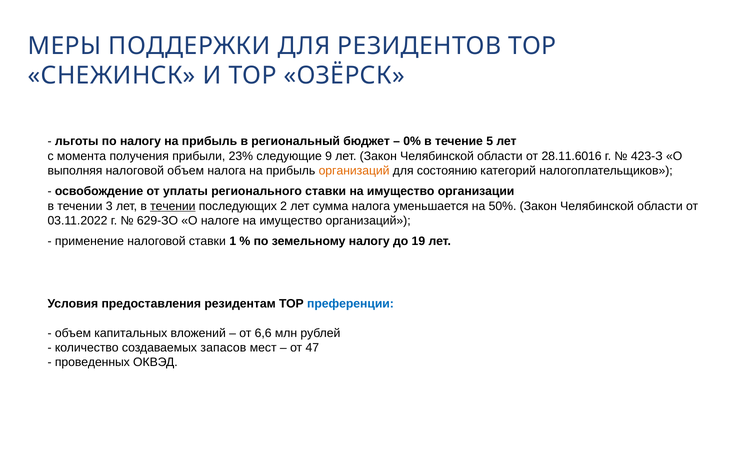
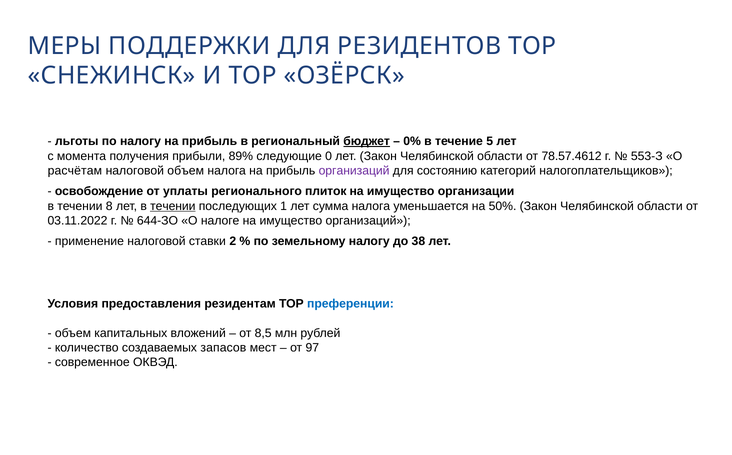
бюджет underline: none -> present (367, 141)
23%: 23% -> 89% (241, 156)
9: 9 -> 0 (329, 156)
28.11.6016: 28.11.6016 -> 78.57.4612 (572, 156)
423-З: 423-З -> 553-З (647, 156)
выполняя: выполняя -> расчётам (75, 171)
организаций colour: orange -> purple (354, 171)
регионального ставки: ставки -> плиток (326, 191)
3: 3 -> 8 (109, 206)
2: 2 -> 1 (284, 206)
629-ЗО: 629-ЗО -> 644-ЗО (157, 221)
1: 1 -> 2 (233, 241)
19: 19 -> 38 (418, 241)
6,6: 6,6 -> 8,5 (263, 333)
47: 47 -> 97 (312, 348)
проведенных: проведенных -> современное (92, 362)
